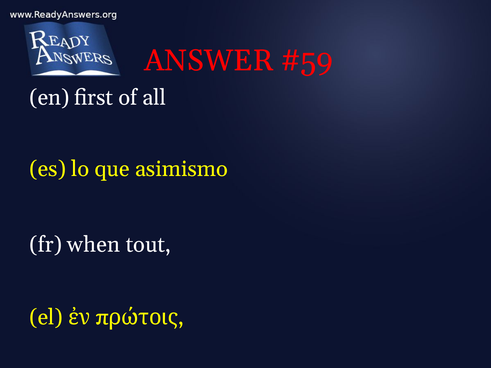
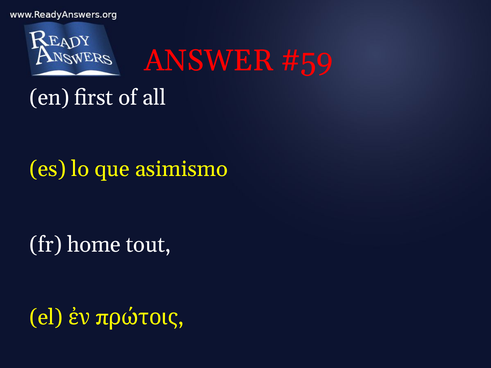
when: when -> home (94, 245)
